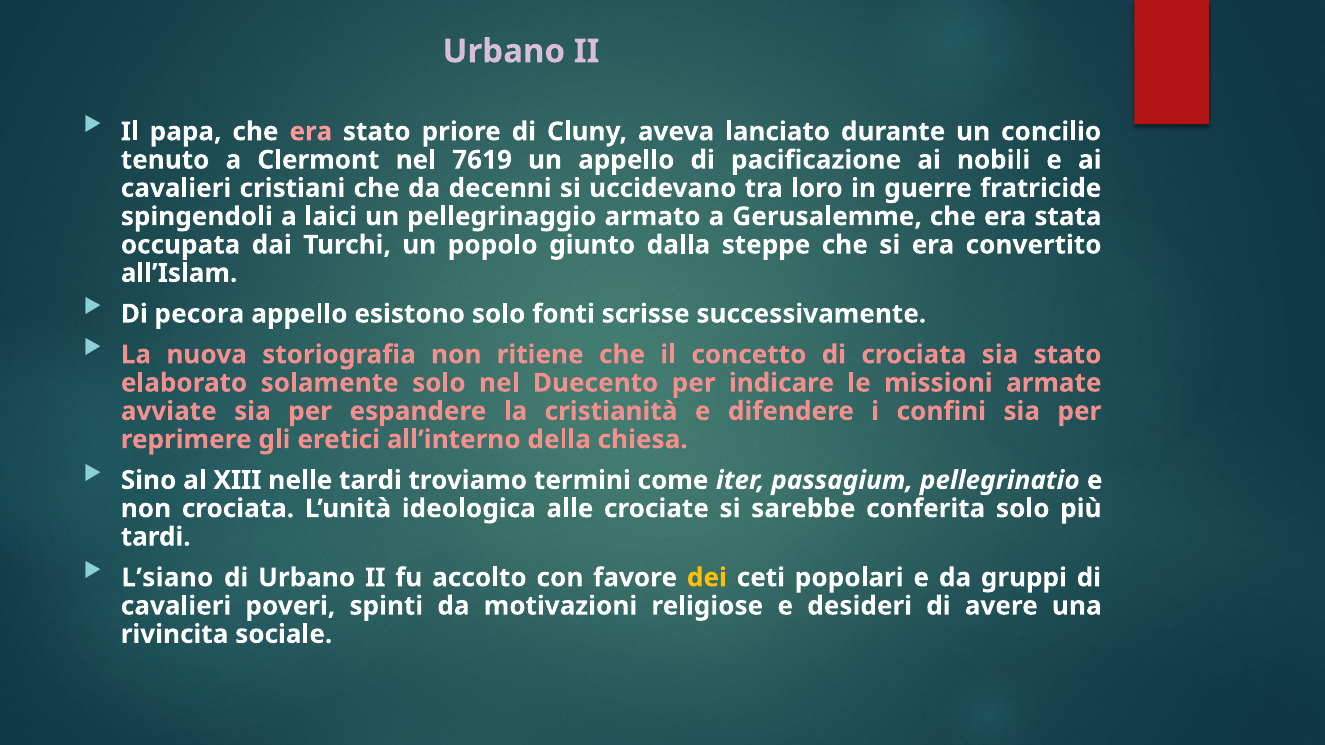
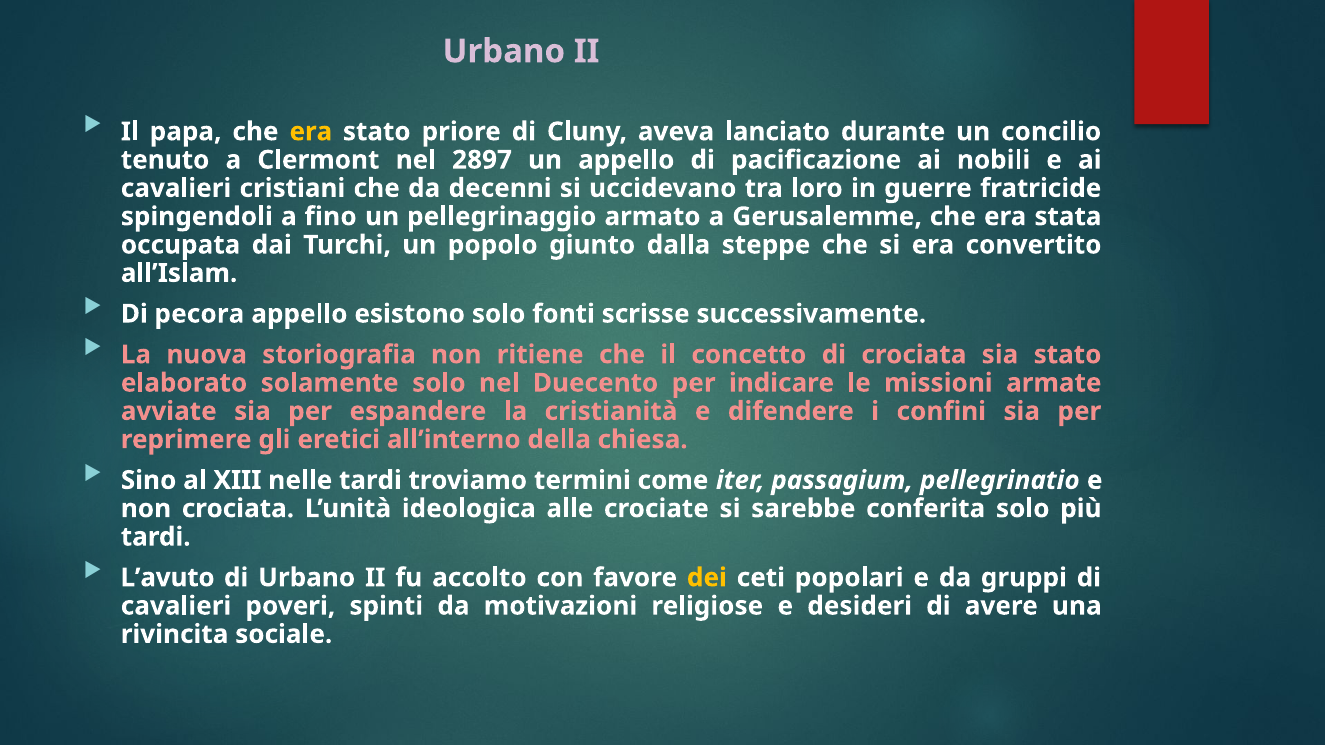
era colour: pink -> yellow (311, 132)
7619: 7619 -> 2897 (482, 160)
laici: laici -> fino (331, 217)
L’siano: L’siano -> L’avuto (168, 578)
